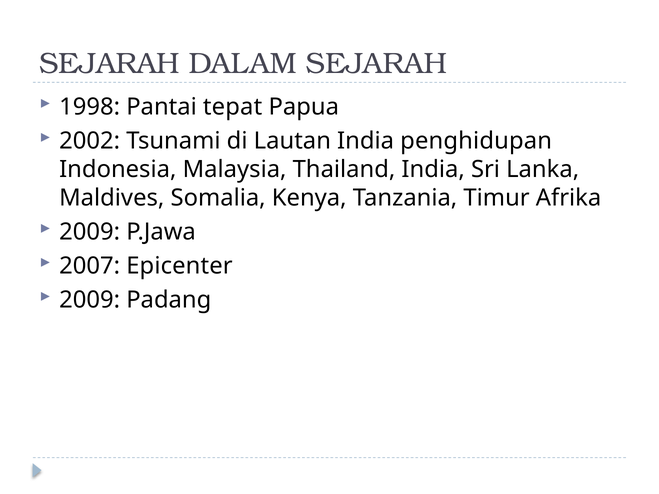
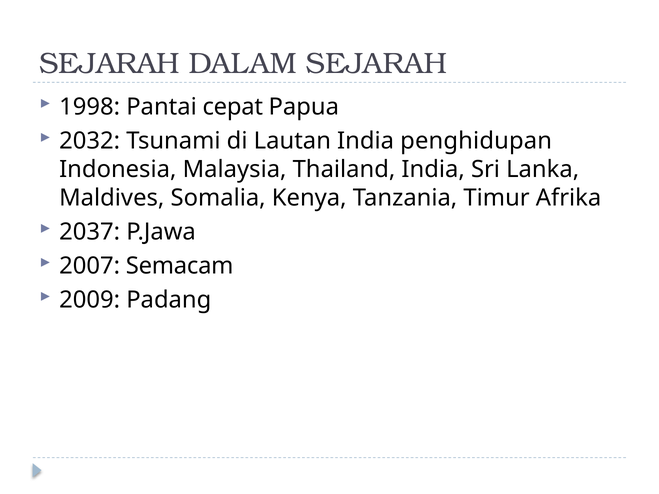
tepat: tepat -> cepat (233, 107)
2002: 2002 -> 2032 (90, 141)
2009: 2009 -> 2037 (90, 232)
Epicenter: Epicenter -> Semacam (180, 266)
